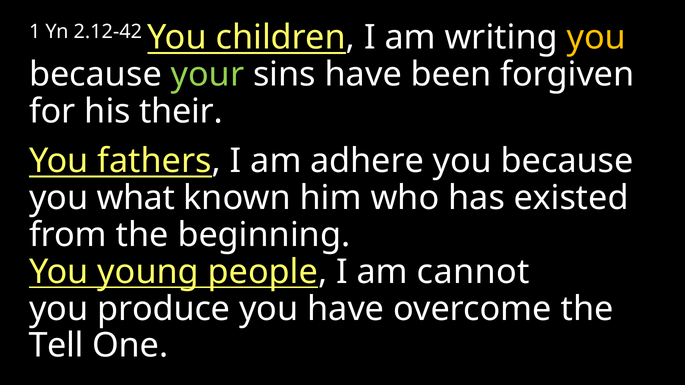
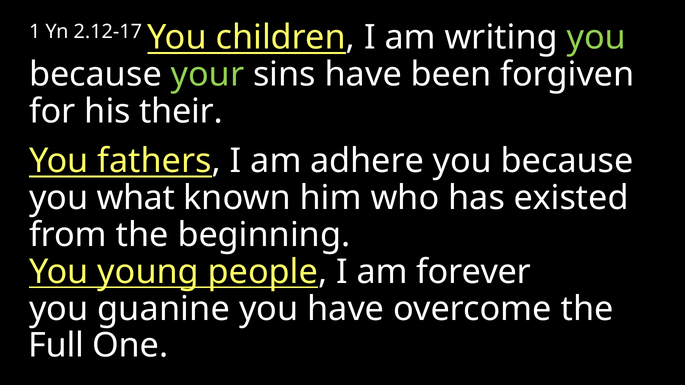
2.12-42: 2.12-42 -> 2.12-17 (108, 32)
you colour: yellow -> light green (596, 37)
cannot: cannot -> forever (474, 272)
produce: produce -> guanine (164, 309)
Tell: Tell -> Full (56, 346)
